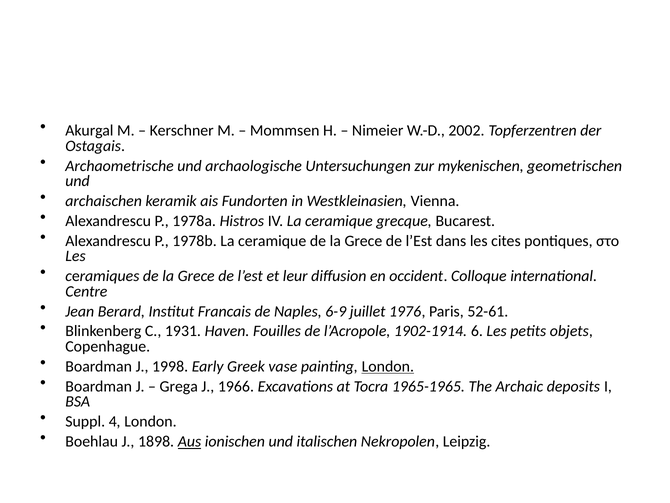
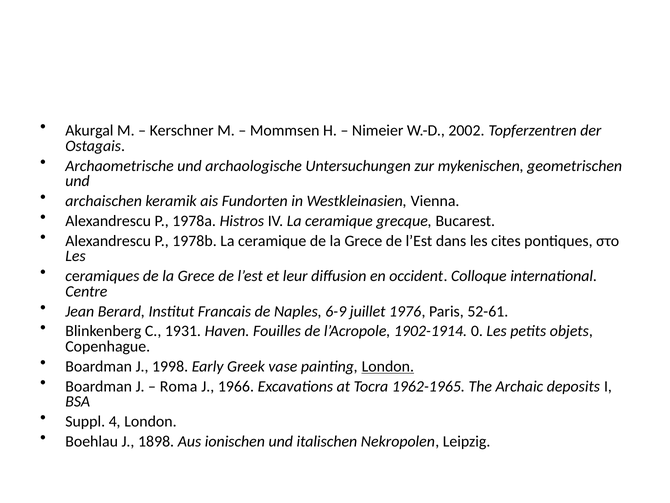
6: 6 -> 0 (477, 331)
Grega: Grega -> Roma (179, 386)
1965-1965: 1965-1965 -> 1962-1965 (428, 386)
Aus underline: present -> none (190, 441)
